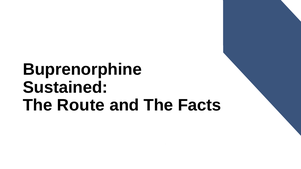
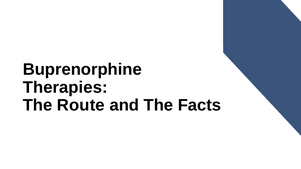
Sustained: Sustained -> Therapies (65, 87)
